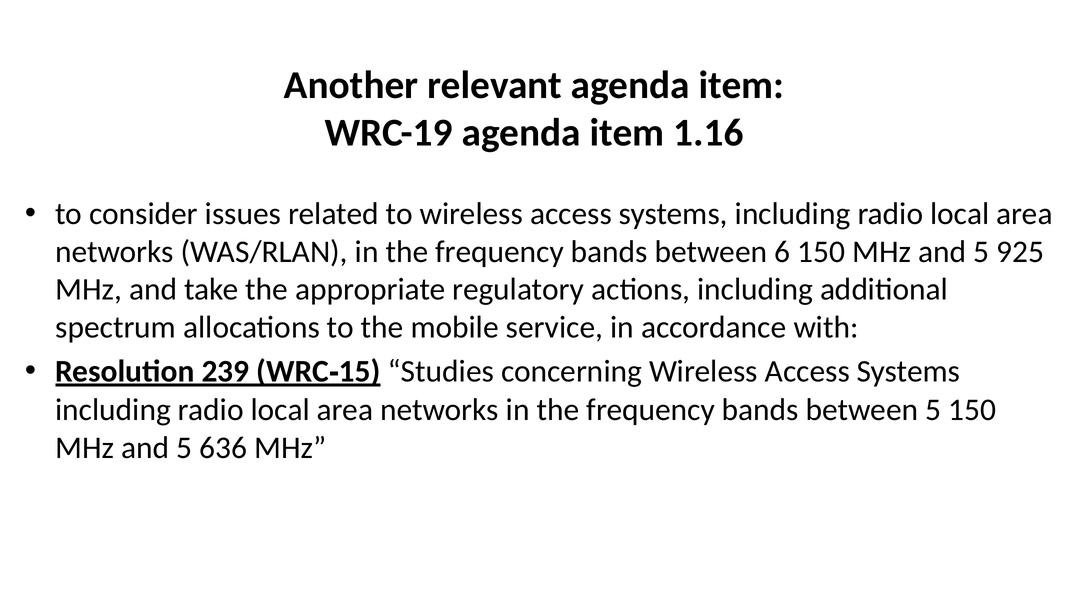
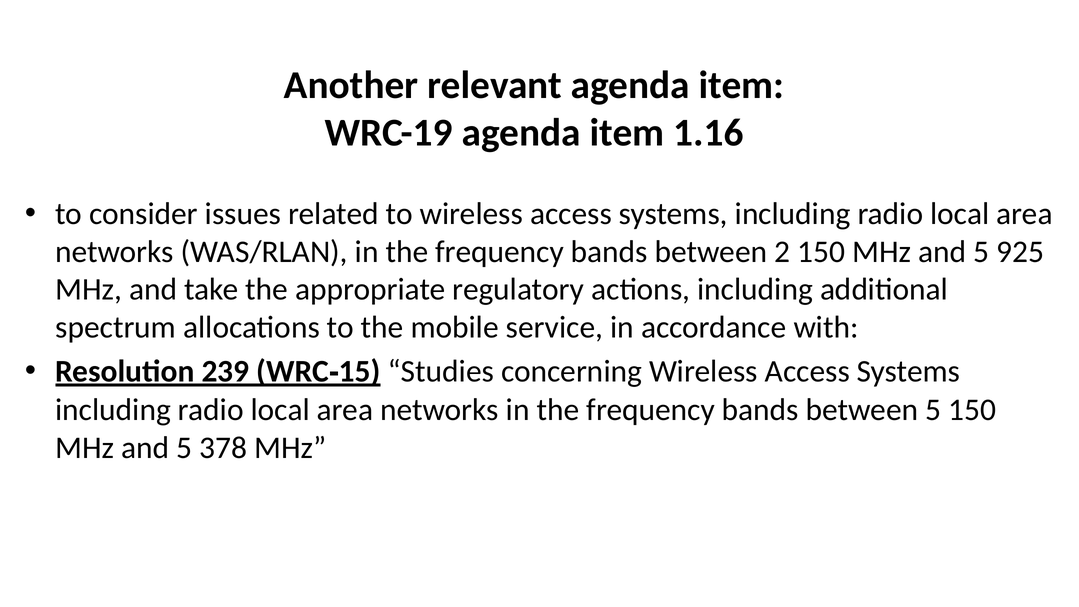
6: 6 -> 2 (782, 252)
636: 636 -> 378 (223, 448)
